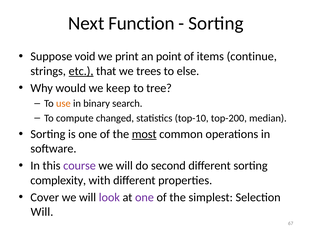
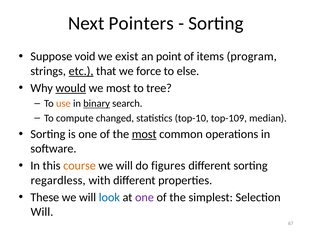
Function: Function -> Pointers (141, 23)
print: print -> exist (127, 56)
continue: continue -> program (252, 56)
trees: trees -> force (149, 71)
would underline: none -> present (71, 88)
we keep: keep -> most (118, 88)
binary underline: none -> present (97, 104)
top-200: top-200 -> top-109 (229, 118)
course colour: purple -> orange (79, 166)
second: second -> figures (168, 166)
complexity: complexity -> regardless (58, 180)
Cover: Cover -> These (45, 197)
look colour: purple -> blue (109, 197)
